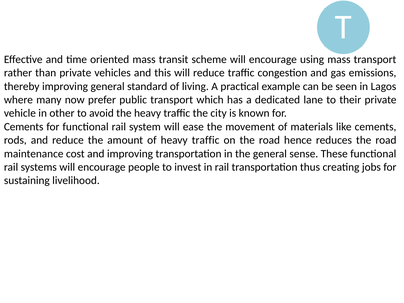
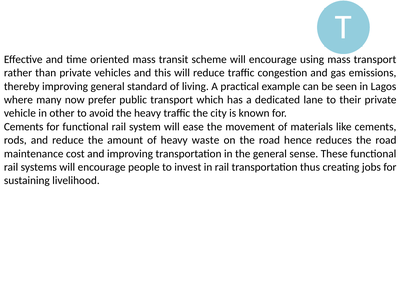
of heavy traffic: traffic -> waste (206, 140)
